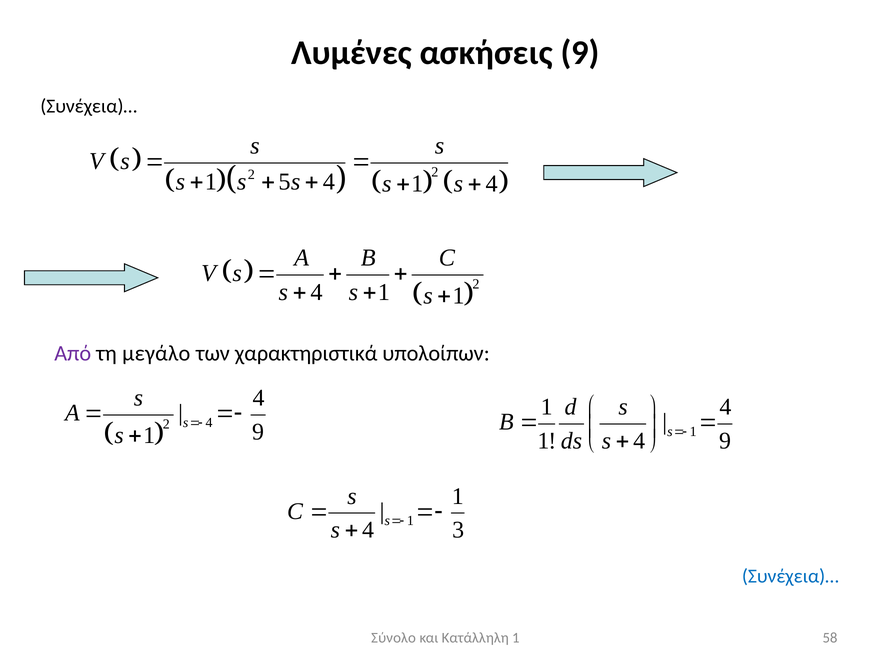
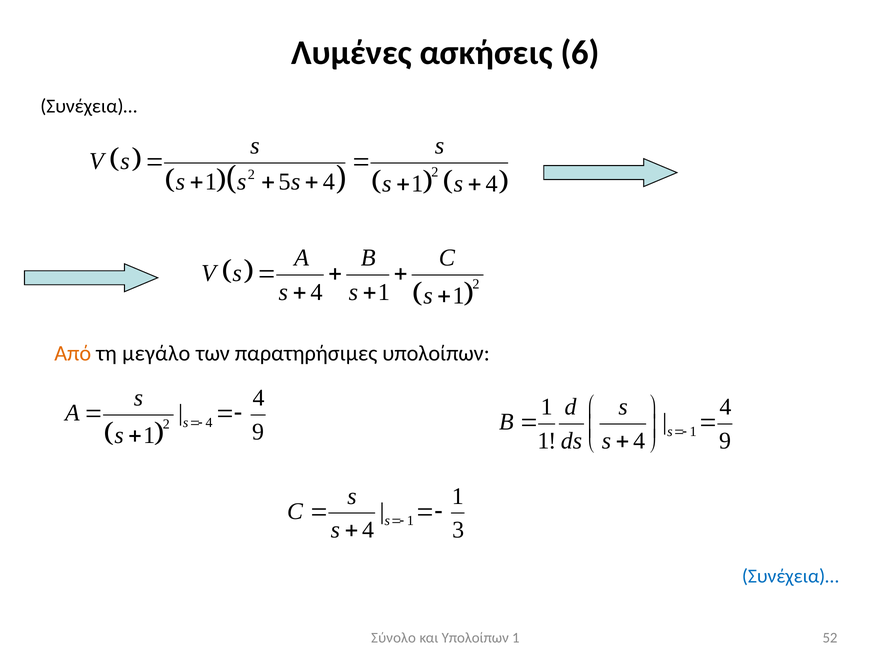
ασκήσεις 9: 9 -> 6 (580, 53)
Από colour: purple -> orange (73, 353)
χαρακτηριστικά: χαρακτηριστικά -> παρατηρήσιμες (306, 353)
και Κατάλληλη: Κατάλληλη -> Υπολοίπων (475, 638)
58: 58 -> 52 (830, 638)
